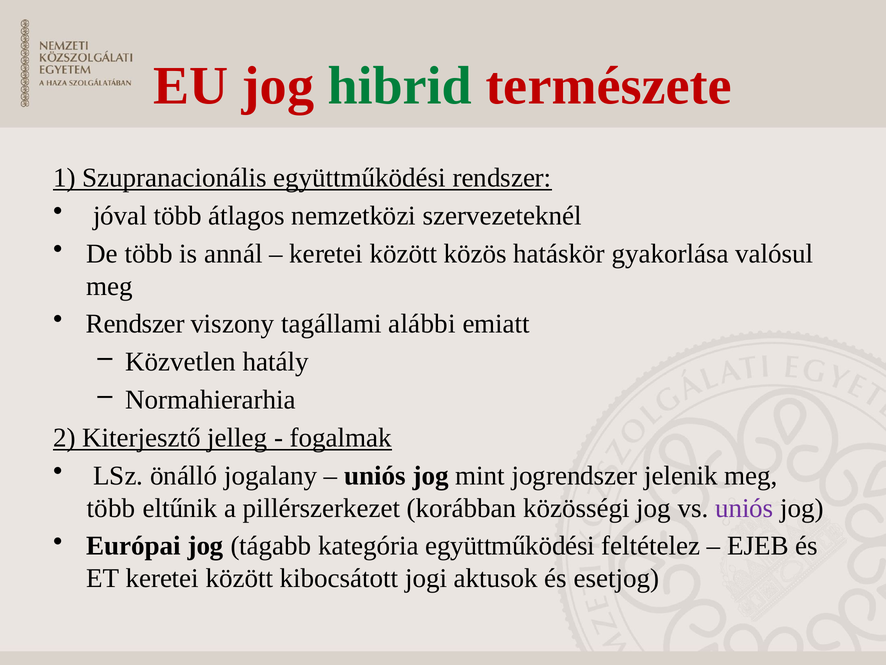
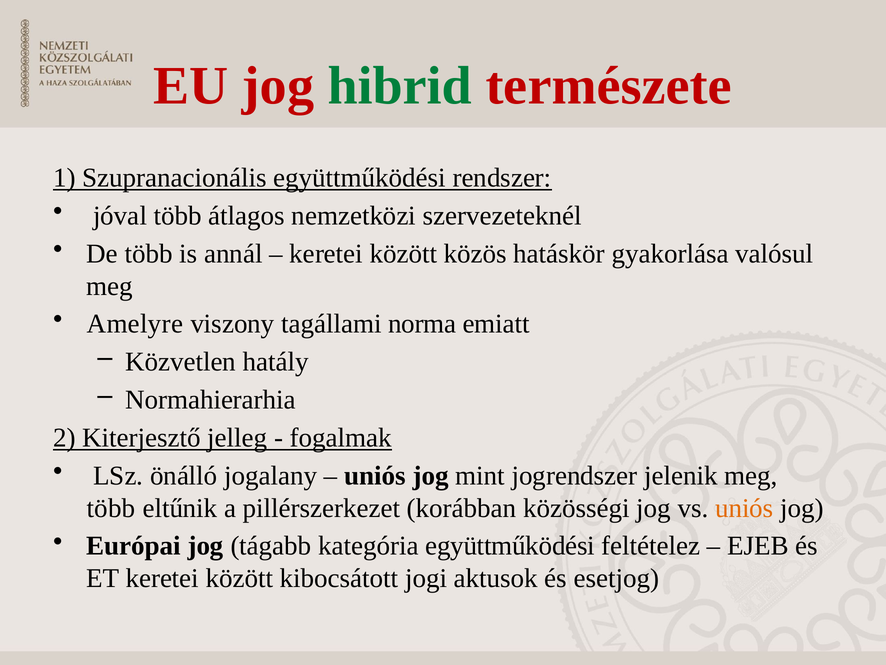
Rendszer: Rendszer -> Amelyre (135, 324)
alábbi: alábbi -> norma (422, 324)
uniós colour: purple -> orange (744, 508)
